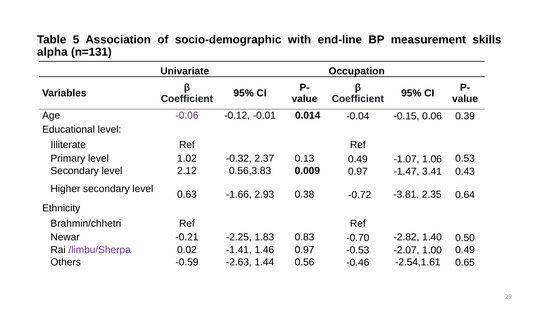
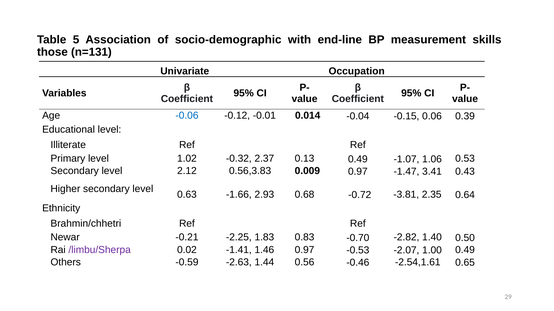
alpha: alpha -> those (52, 52)
-0.06 colour: purple -> blue (187, 116)
0.38: 0.38 -> 0.68 (305, 195)
